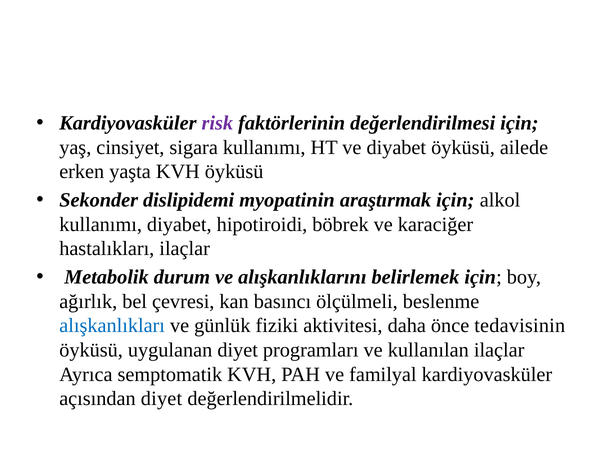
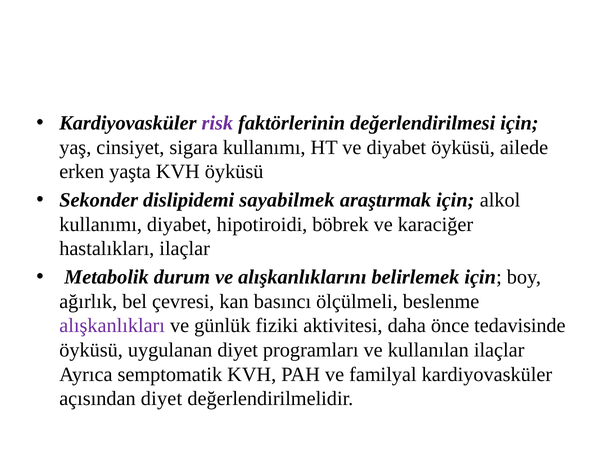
myopatinin: myopatinin -> sayabilmek (287, 200)
alışkanlıkları colour: blue -> purple (112, 326)
tedavisinin: tedavisinin -> tedavisinde (520, 326)
